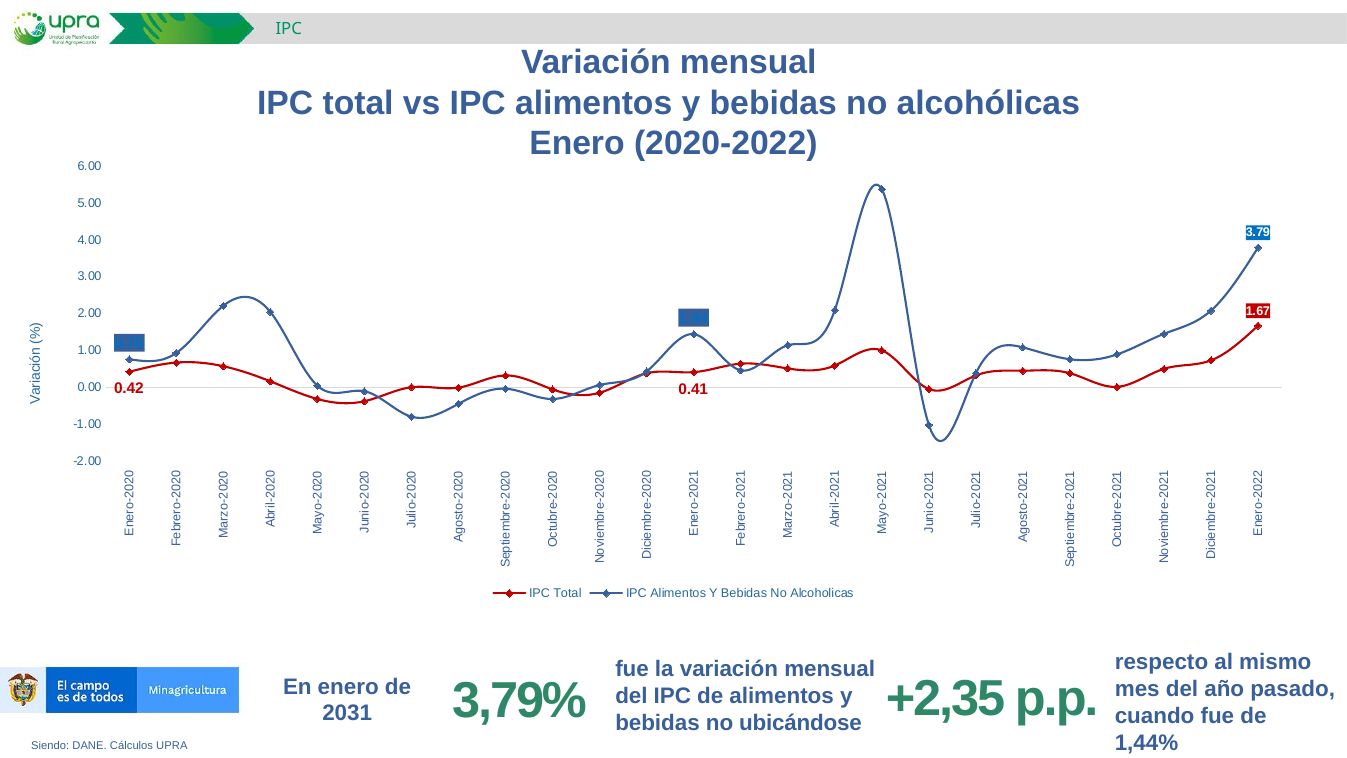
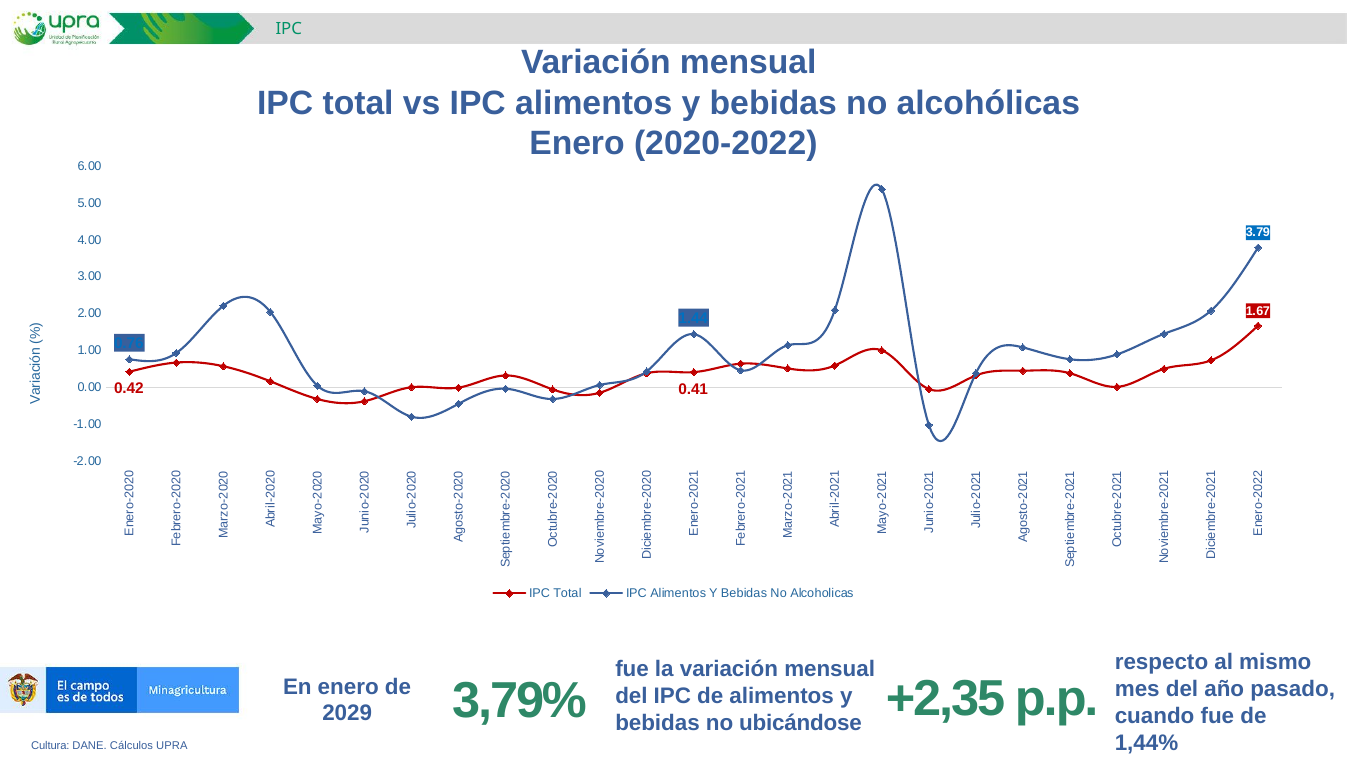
2031: 2031 -> 2029 (347, 713)
Siendo: Siendo -> Cultura (50, 745)
